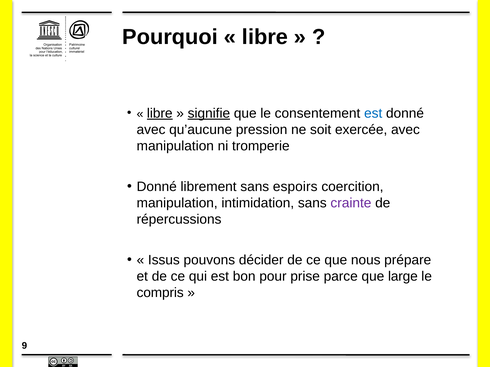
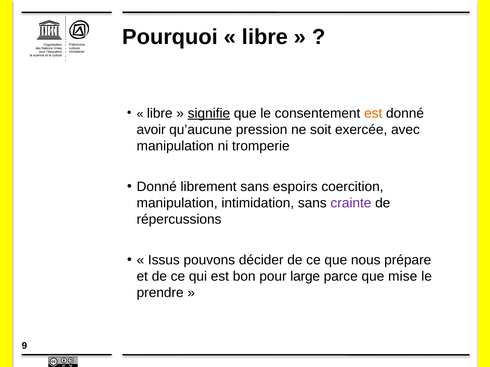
libre underline: present -> none (160, 113)
est colour: blue -> orange (373, 113)
avec: avec -> avoir (151, 130)
prise: prise -> large (305, 277)
large: large -> mise (403, 277)
compris: compris -> prendre (160, 293)
